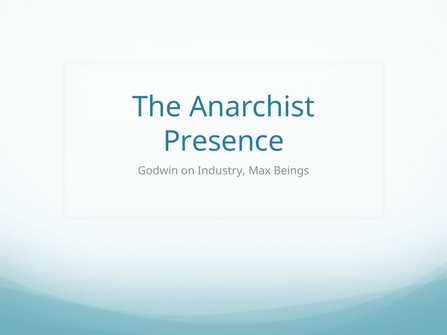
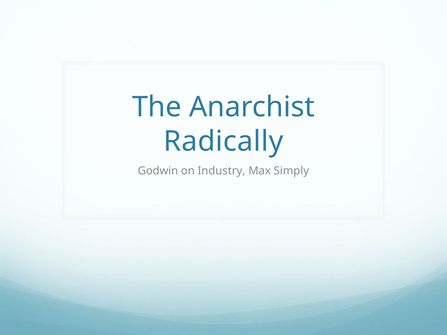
Presence: Presence -> Radically (223, 141)
Beings: Beings -> Simply (291, 171)
